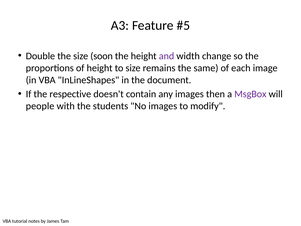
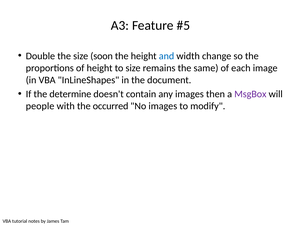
and colour: purple -> blue (167, 56)
respective: respective -> determine (70, 94)
students: students -> occurred (111, 106)
